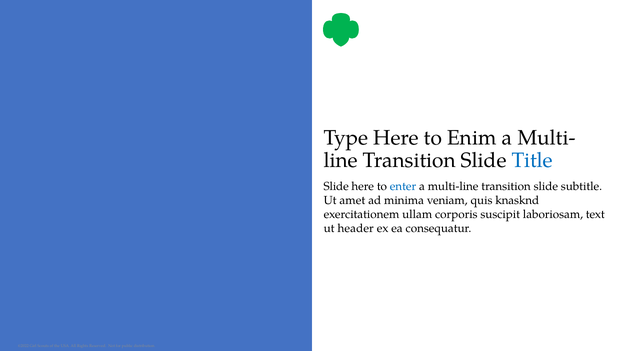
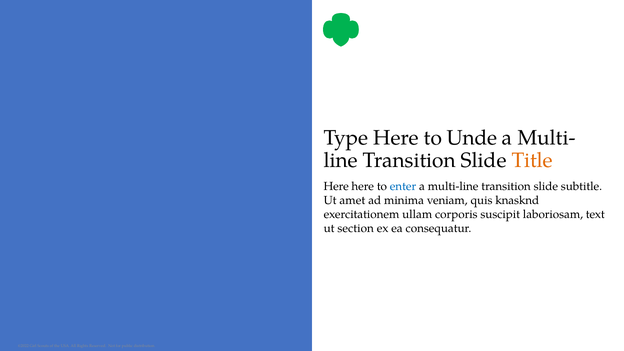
Enim: Enim -> Unde (472, 138)
Title colour: blue -> orange (532, 160)
Slide: Slide -> Here (336, 186)
header: header -> section (356, 228)
